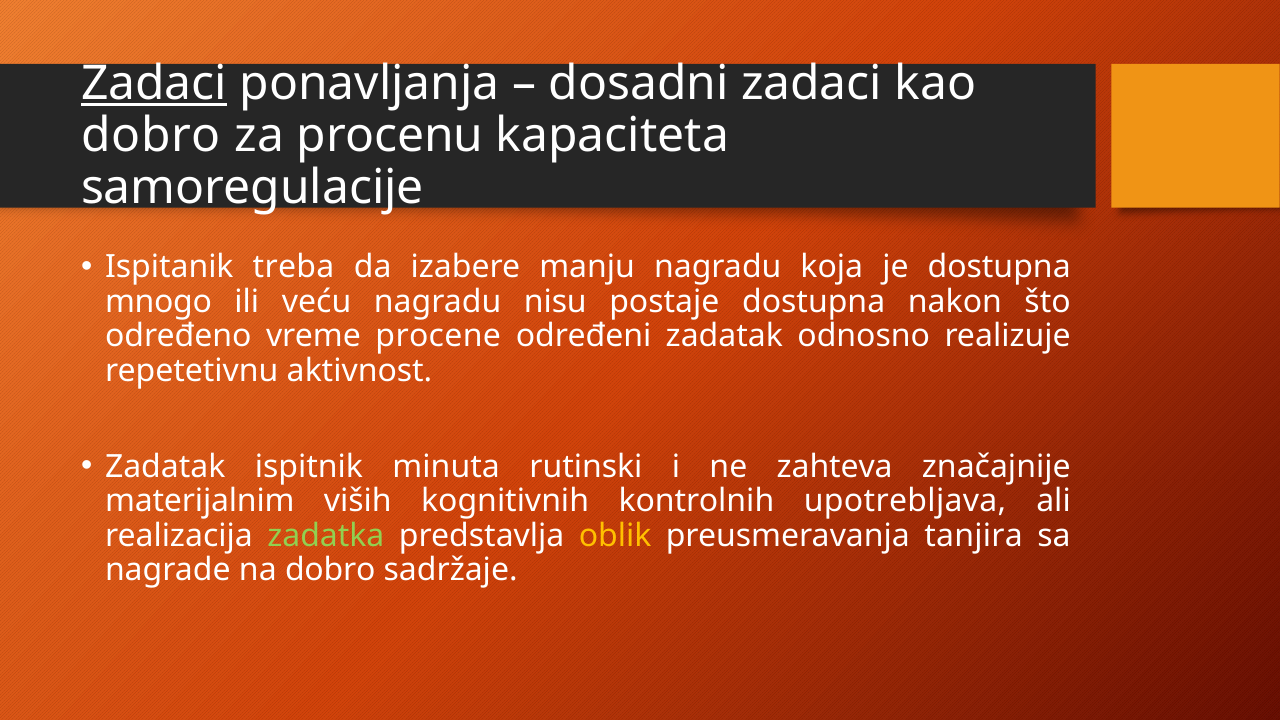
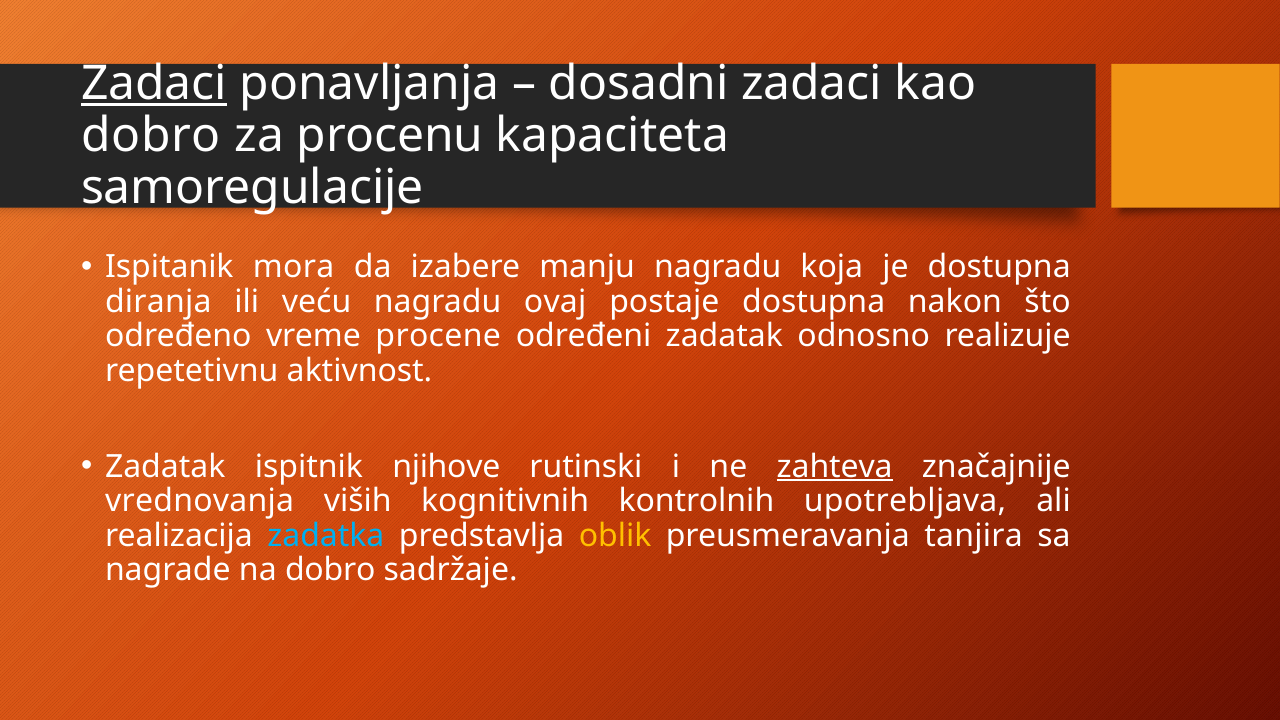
treba: treba -> mora (294, 267)
mnogo: mnogo -> diranja (158, 302)
nisu: nisu -> ovaj (555, 302)
minuta: minuta -> njihove (446, 467)
zahteva underline: none -> present (835, 467)
materijalnim: materijalnim -> vrednovanja (200, 501)
zadatka colour: light green -> light blue (326, 536)
